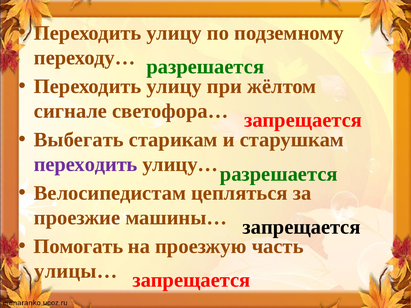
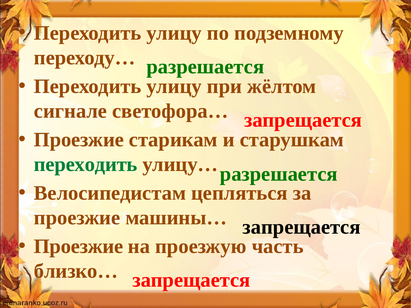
Выбегать: Выбегать -> Проезжие (79, 140)
переходить colour: purple -> green (86, 164)
Помогать: Помогать -> Проезжие (78, 247)
улицы…: улицы… -> близко… (76, 271)
